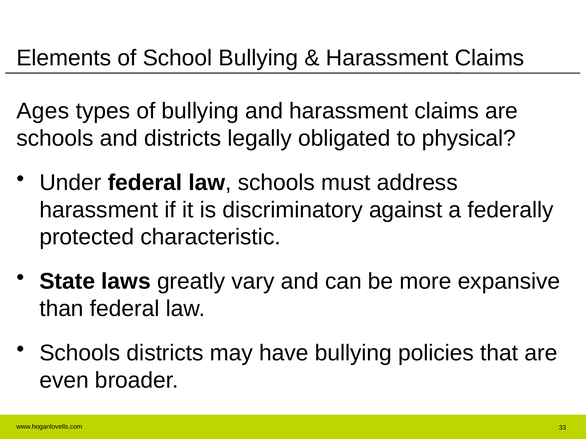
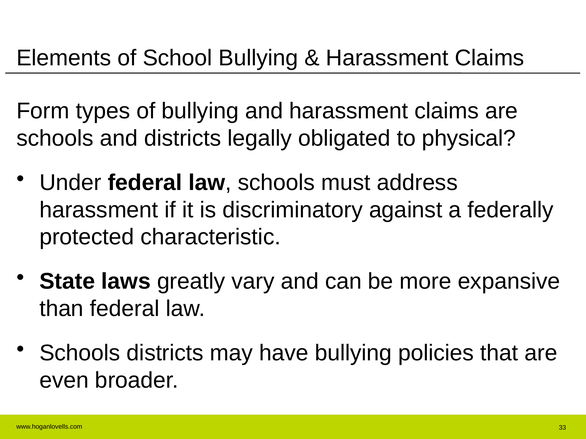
Ages: Ages -> Form (43, 111)
